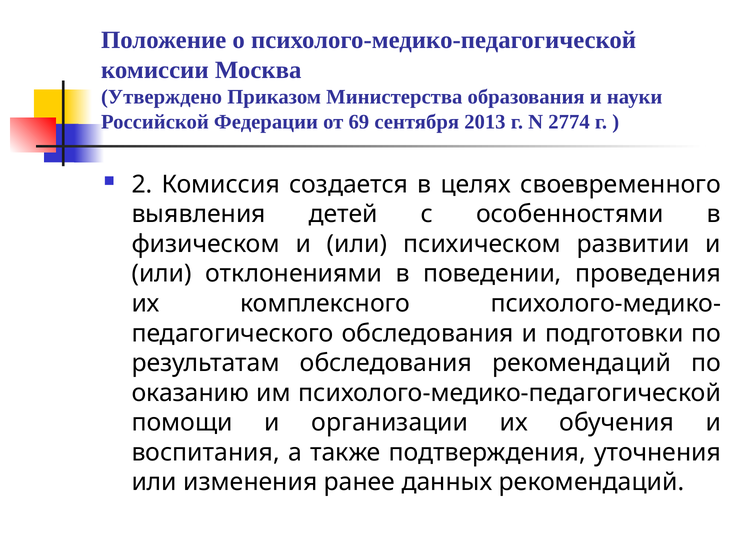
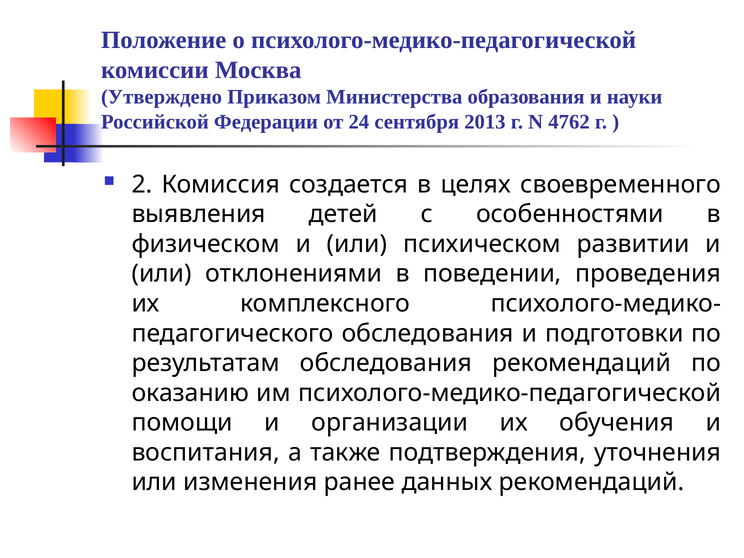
69: 69 -> 24 (359, 122)
2774: 2774 -> 4762 (569, 122)
